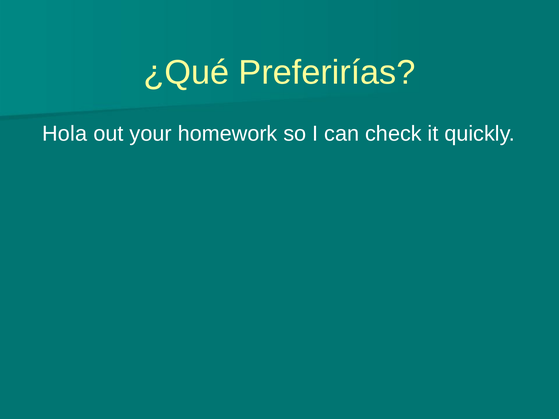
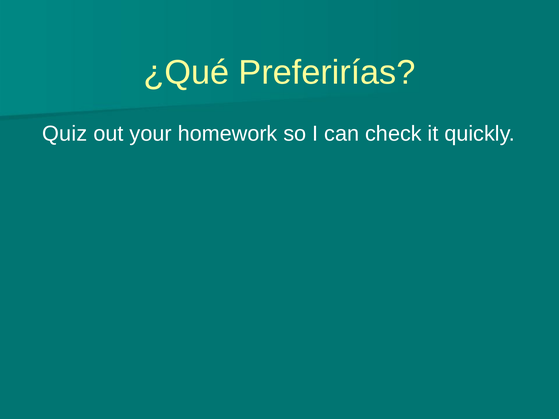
Hola: Hola -> Quiz (65, 134)
